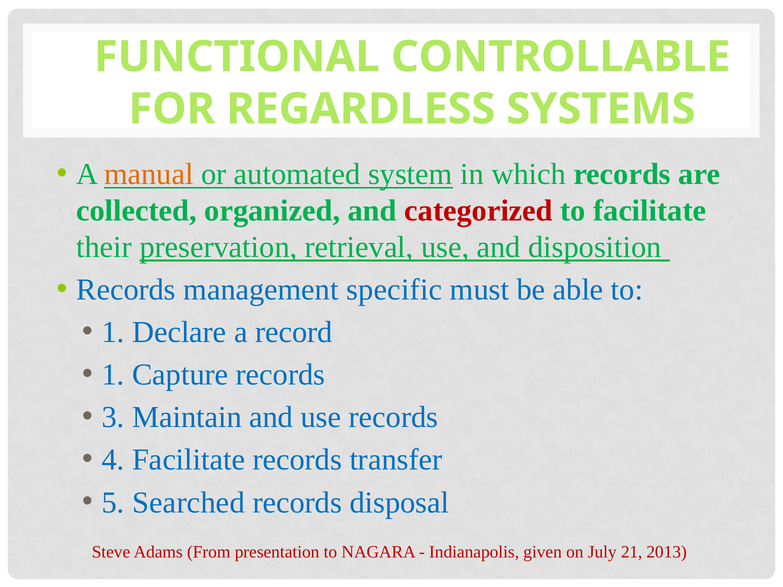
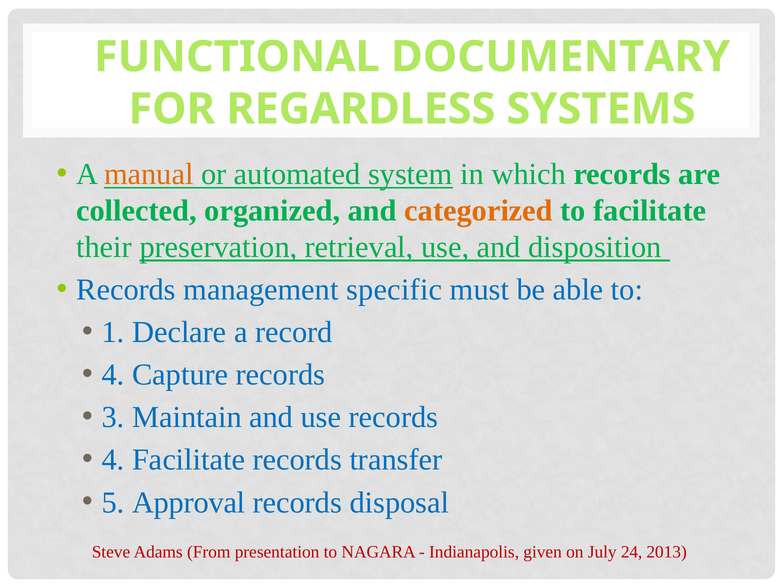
CONTROLLABLE: CONTROLLABLE -> DOCUMENTARY (561, 57)
categorized colour: red -> orange (479, 211)
1: 1 -> 4 (113, 375)
Searched: Searched -> Approval (189, 503)
21: 21 -> 24 (632, 552)
